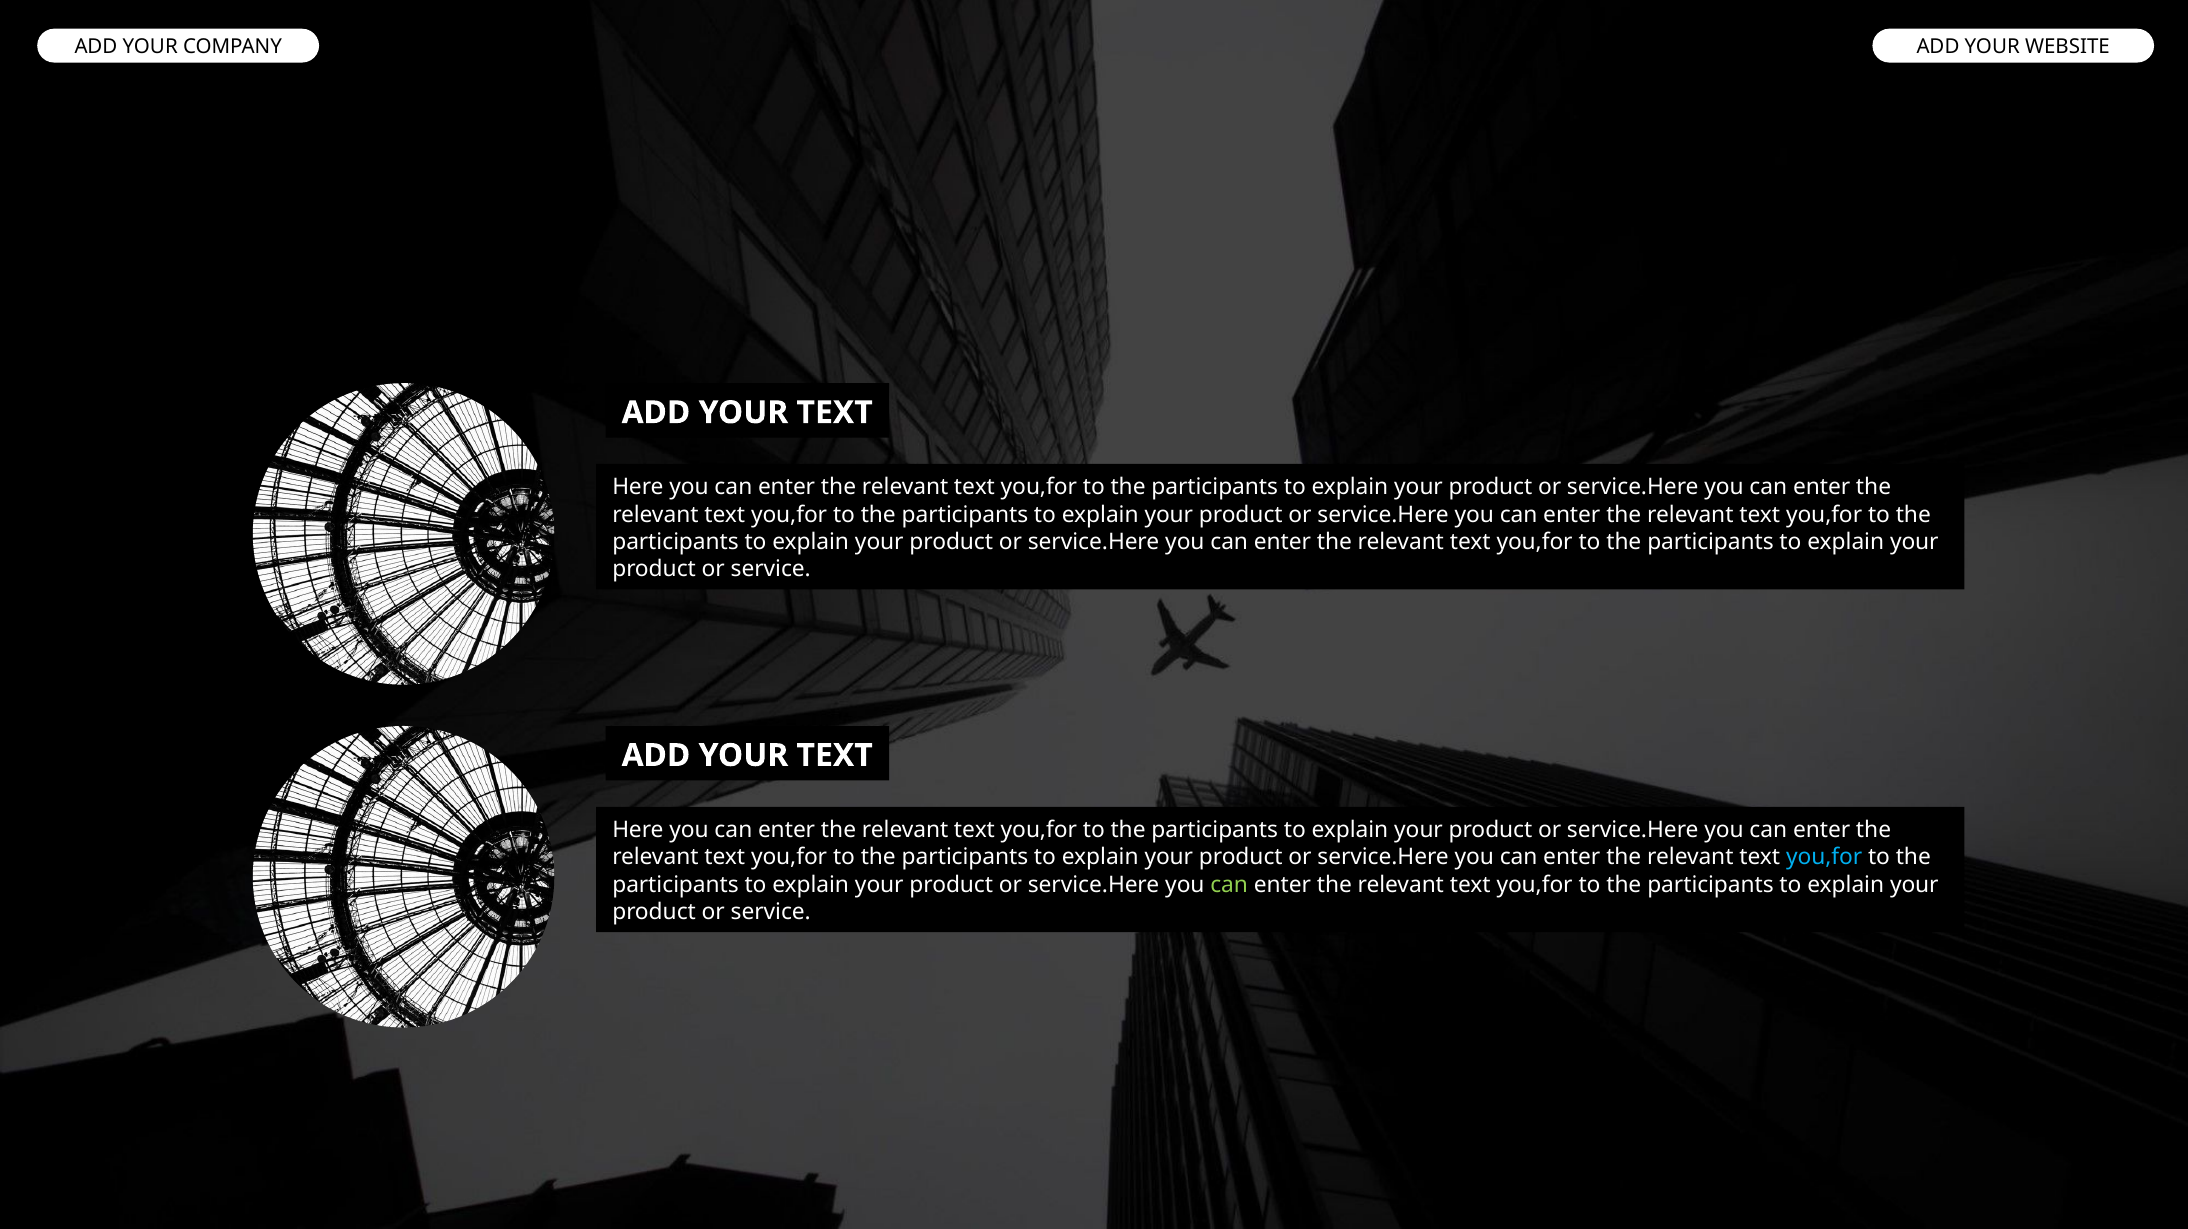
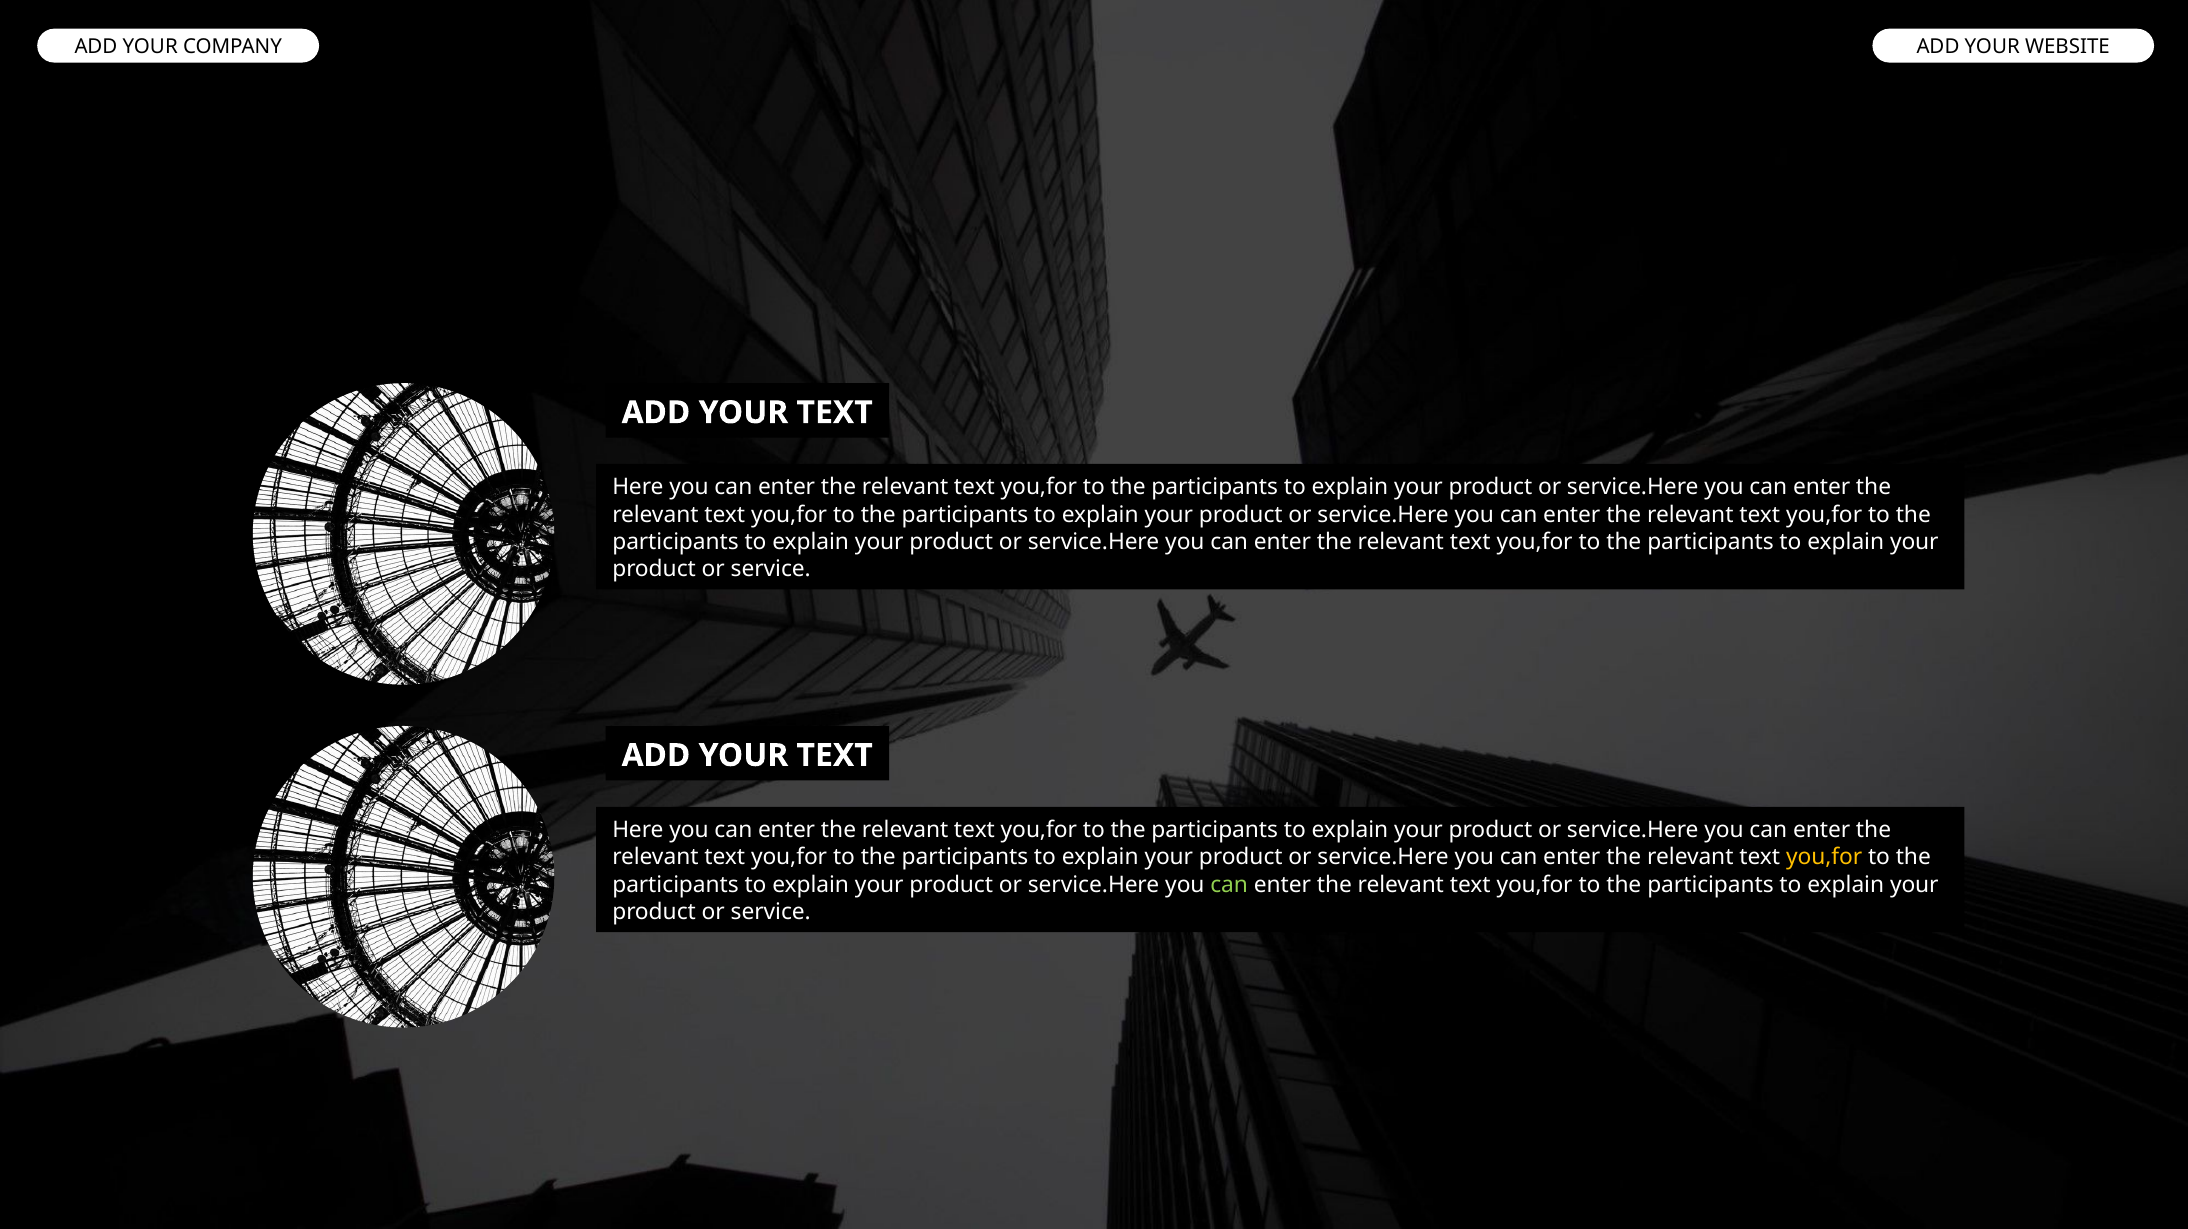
you,for colour: light blue -> yellow (1824, 857)
